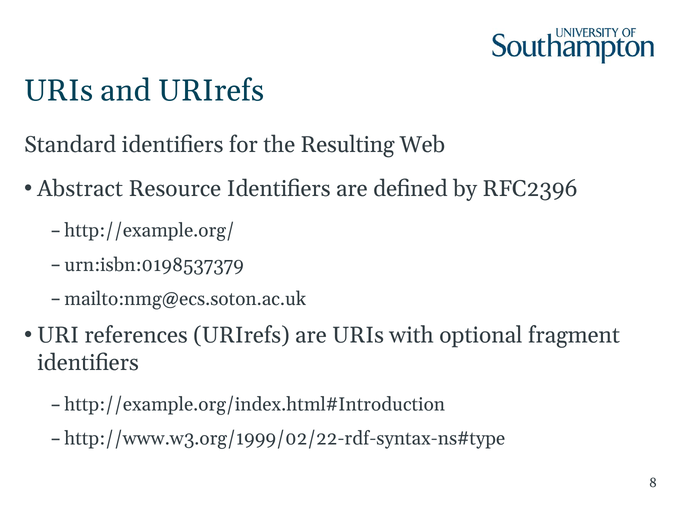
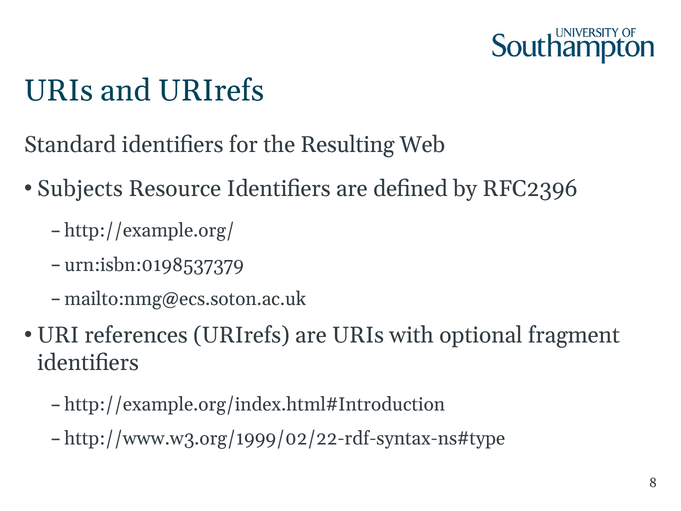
Abstract: Abstract -> Subjects (80, 189)
